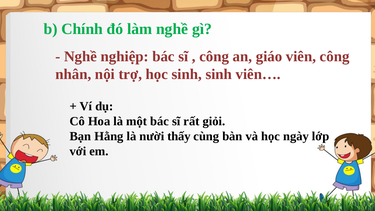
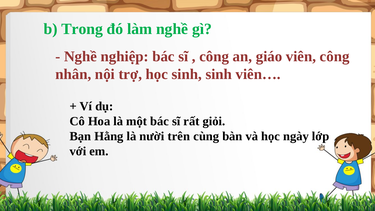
Chính: Chính -> Trong (82, 29)
thấy: thấy -> trên (179, 136)
